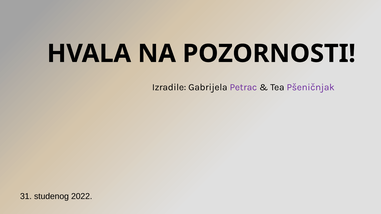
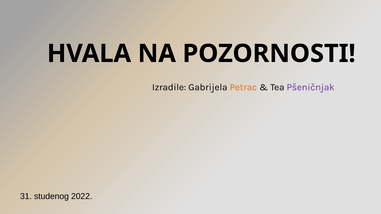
Petrac colour: purple -> orange (243, 87)
